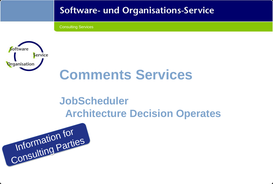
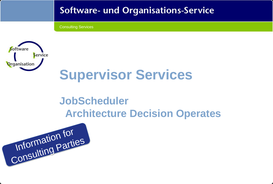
Comments: Comments -> Supervisor (96, 75)
